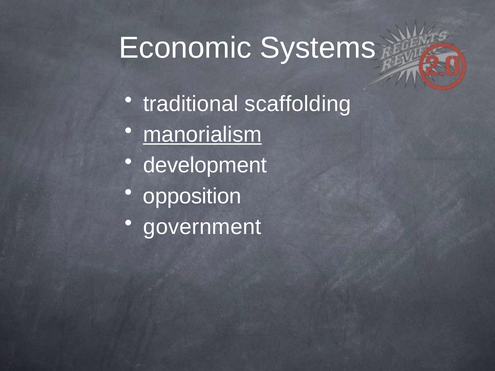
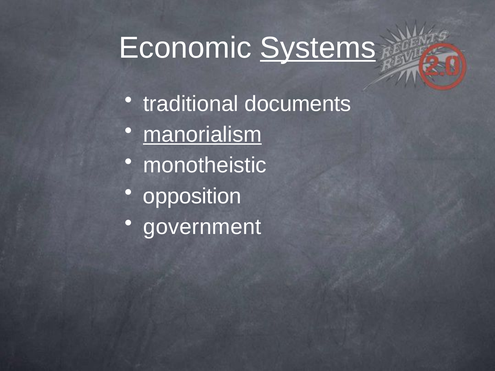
Systems underline: none -> present (318, 48)
scaffolding: scaffolding -> documents (298, 104)
development: development -> monotheistic (205, 165)
